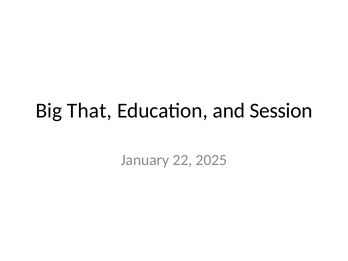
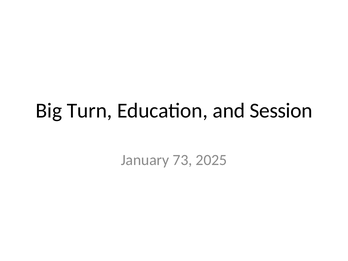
That: That -> Turn (90, 111)
22: 22 -> 73 (182, 160)
